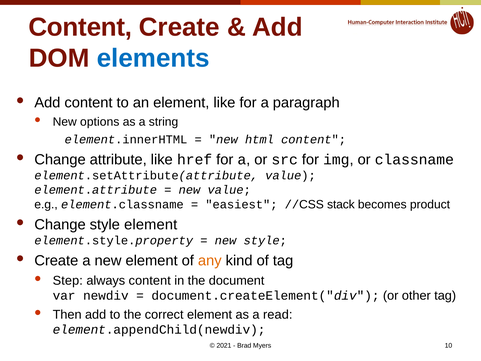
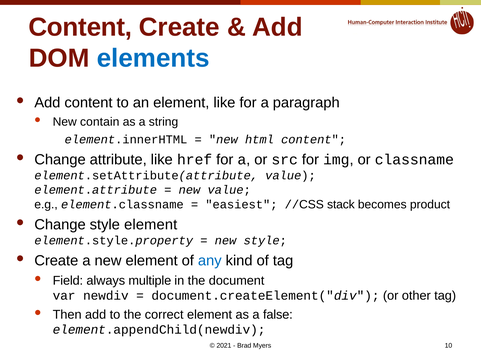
options: options -> contain (100, 122)
any colour: orange -> blue (210, 261)
Step: Step -> Field (68, 280)
always content: content -> multiple (150, 280)
read: read -> false (278, 314)
